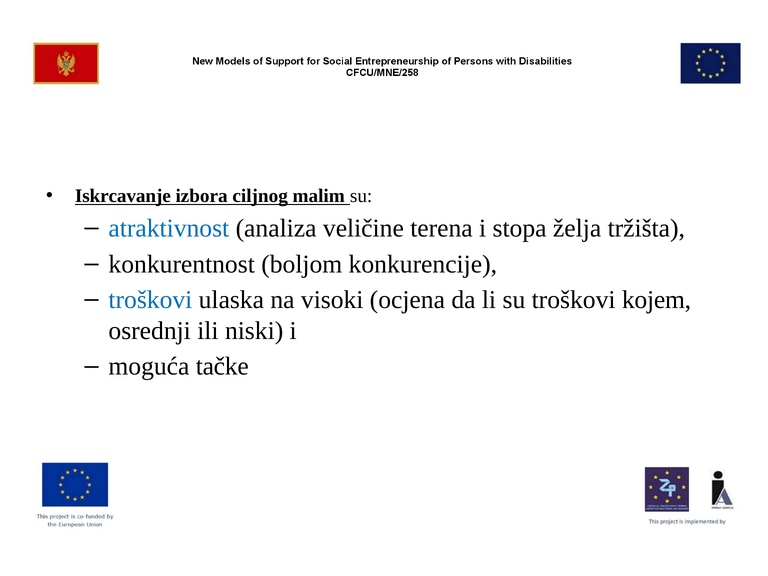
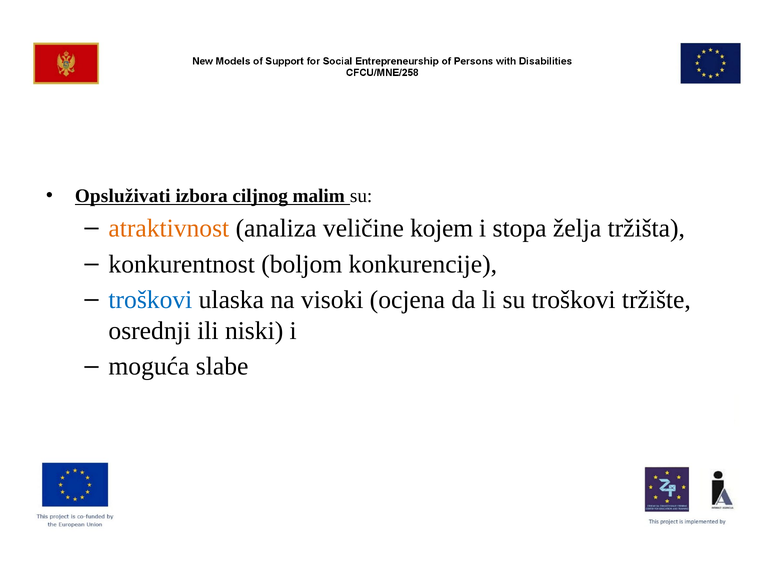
Iskrcavanje: Iskrcavanje -> Opsluživati (123, 196)
atraktivnost colour: blue -> orange (169, 228)
terena: terena -> kojem (442, 228)
kojem: kojem -> tržište (656, 300)
tačke: tačke -> slabe (222, 367)
